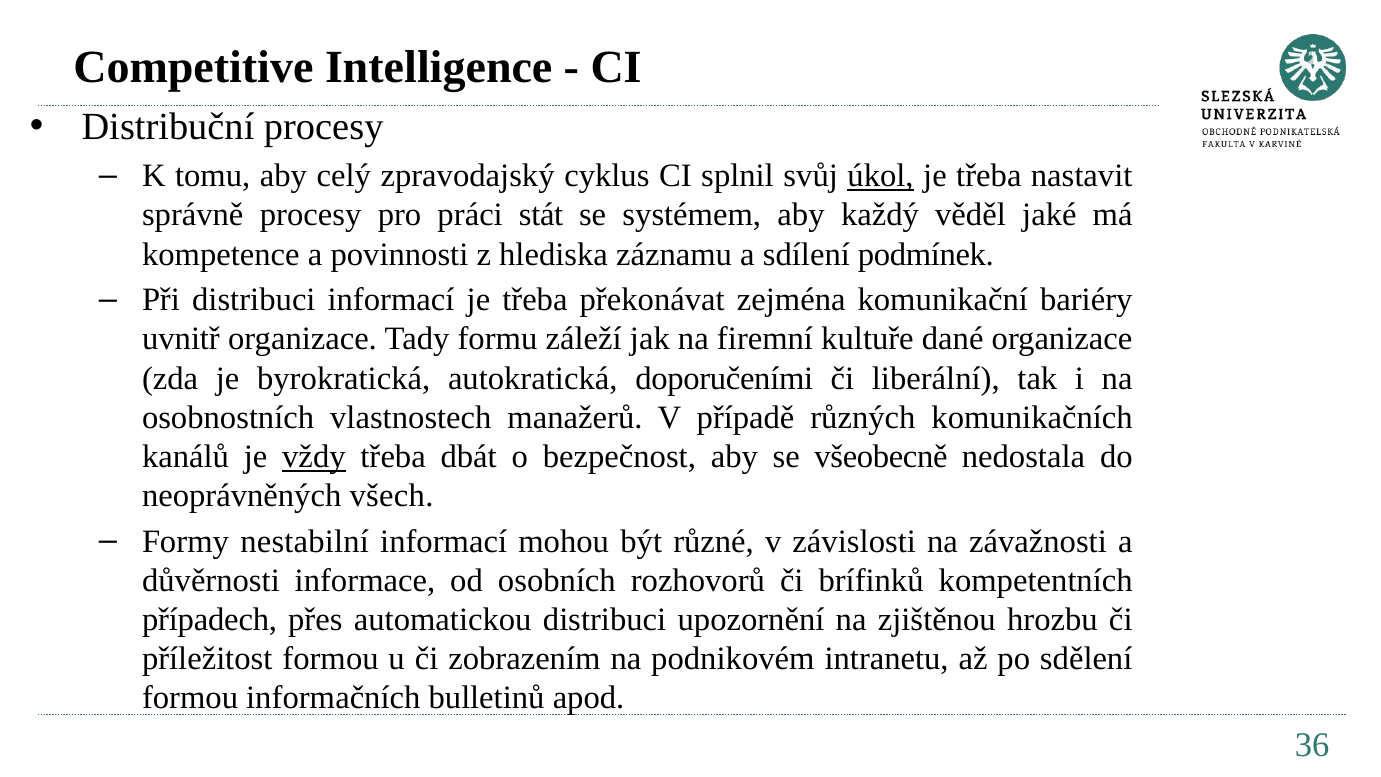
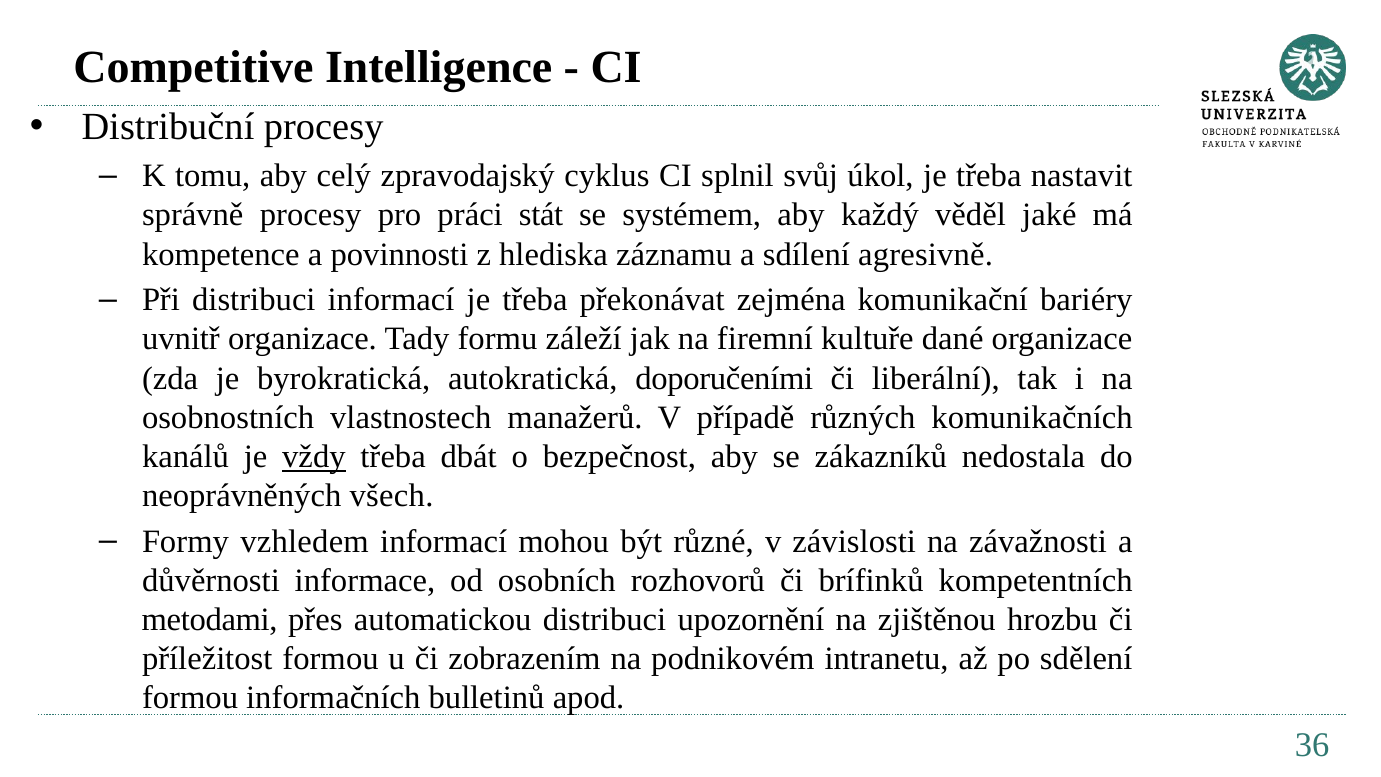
úkol underline: present -> none (881, 176)
podmínek: podmínek -> agresivně (926, 254)
všeobecně: všeobecně -> zákazníků (881, 457)
nestabilní: nestabilní -> vzhledem (305, 541)
případech: případech -> metodami (210, 620)
